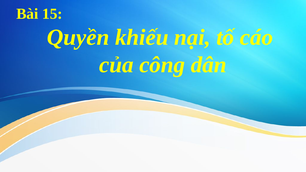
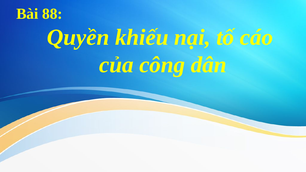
15: 15 -> 88 (52, 14)
